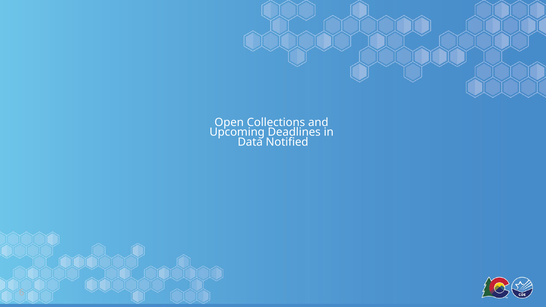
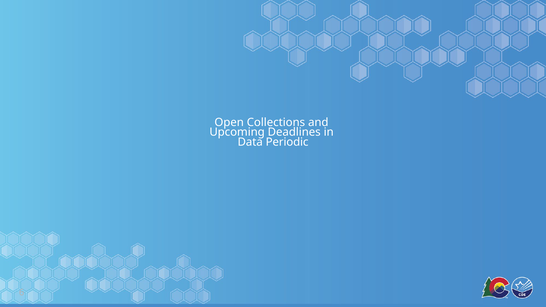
Notified: Notified -> Periodic (287, 142)
